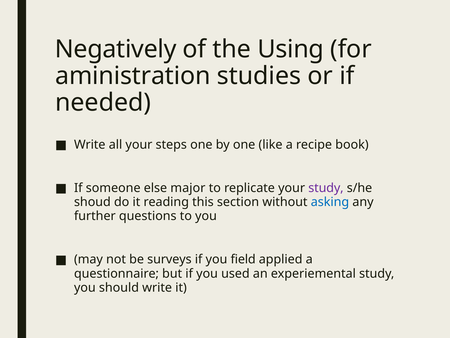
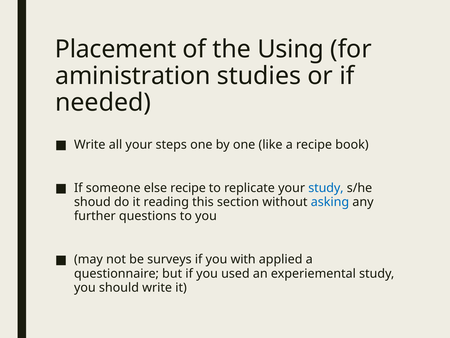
Negatively: Negatively -> Placement (116, 49)
else major: major -> recipe (188, 188)
study colour: purple -> blue (326, 188)
field: field -> with (243, 259)
